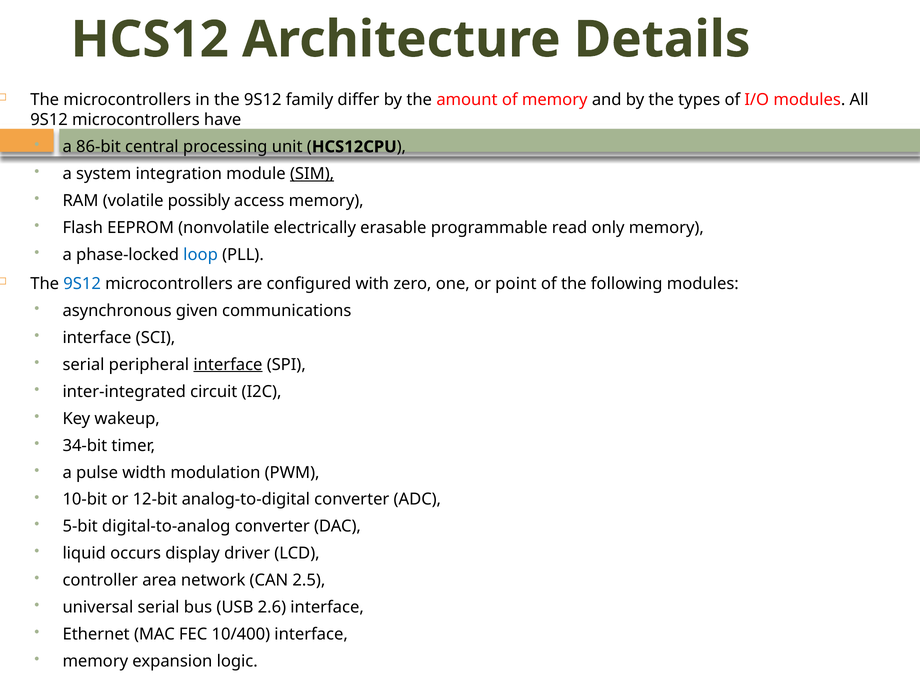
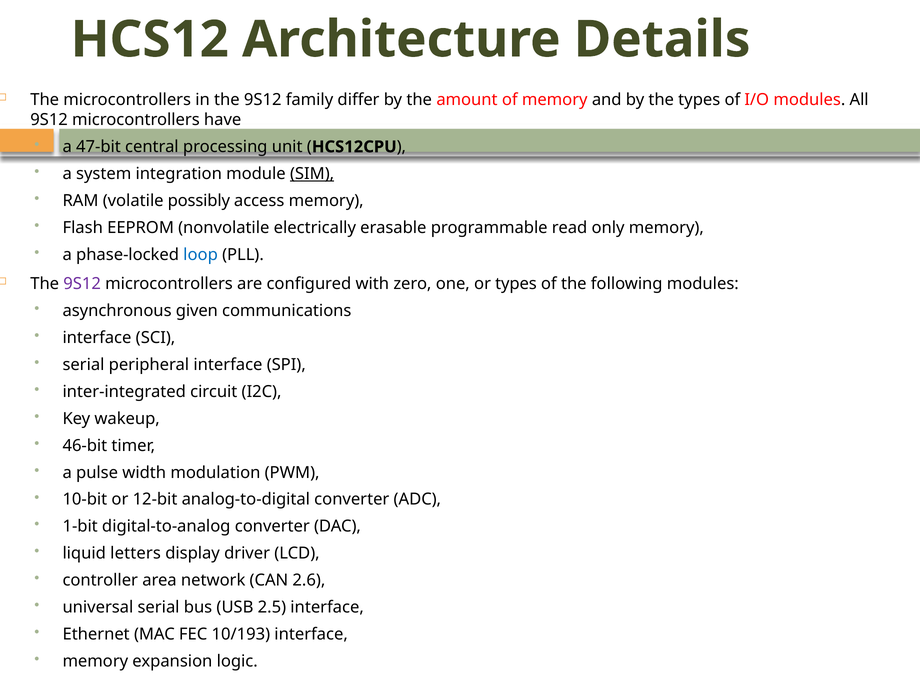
86-bit: 86-bit -> 47-bit (98, 147)
9S12 colour: blue -> purple (82, 284)
or point: point -> types (516, 284)
interface underline: present -> none (228, 365)
34-bit: 34-bit -> 46-bit (85, 446)
5-bit: 5-bit -> 1-bit (80, 526)
occurs: occurs -> letters (136, 553)
2.5: 2.5 -> 2.6 (309, 580)
2.6: 2.6 -> 2.5 (272, 607)
10/400: 10/400 -> 10/193 (241, 634)
